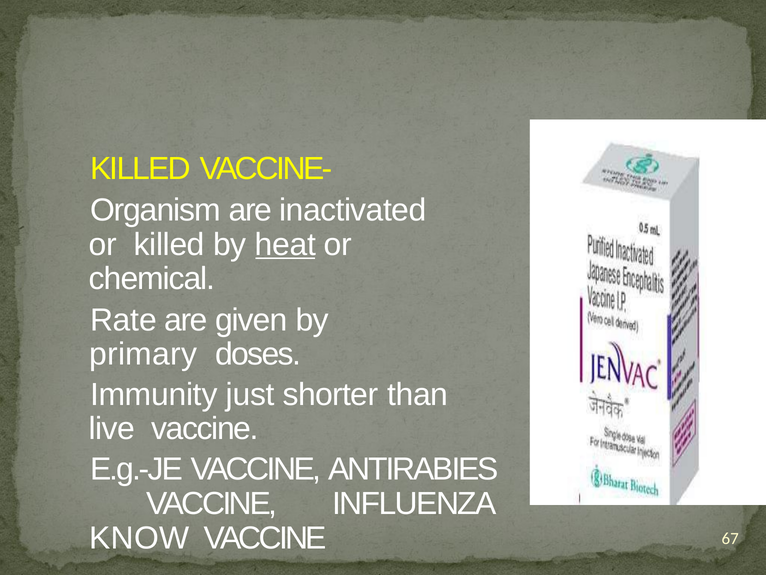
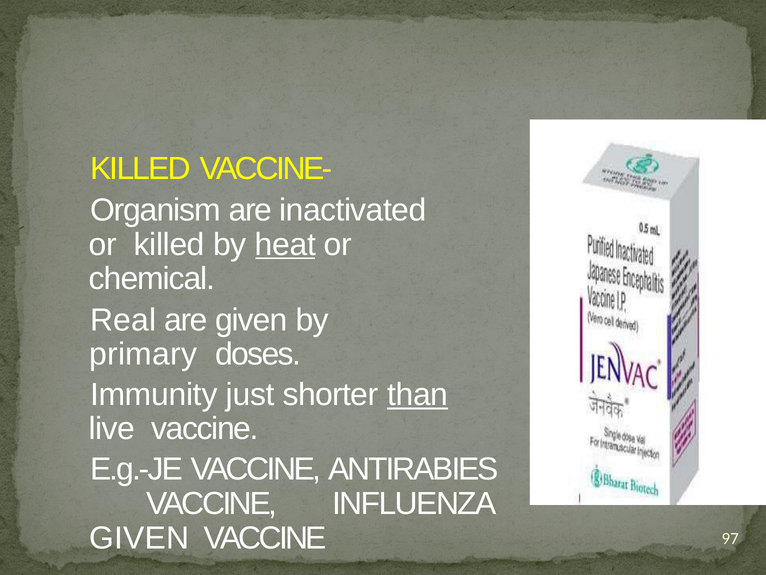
Rate: Rate -> Real (123, 320)
than underline: none -> present (418, 394)
KNOW: KNOW -> GIVEN (139, 538)
67: 67 -> 97 (730, 538)
